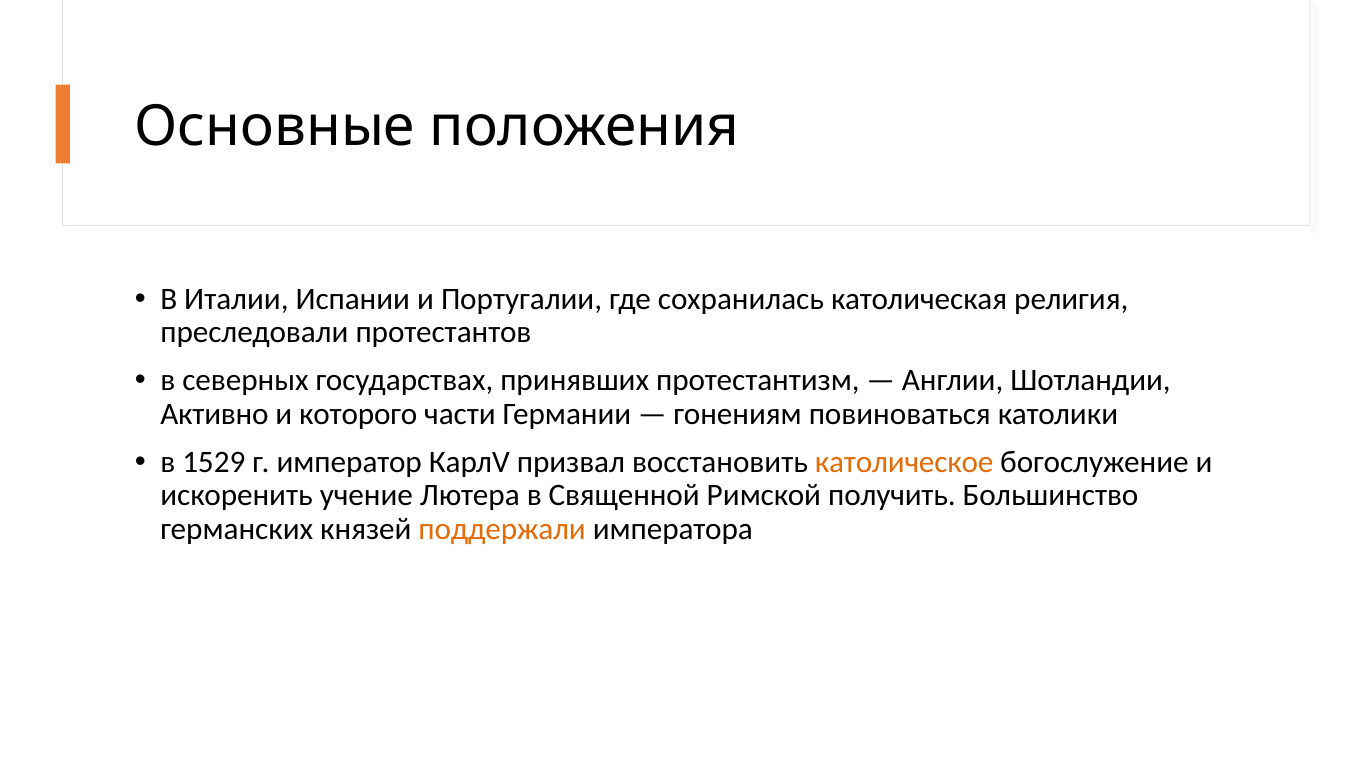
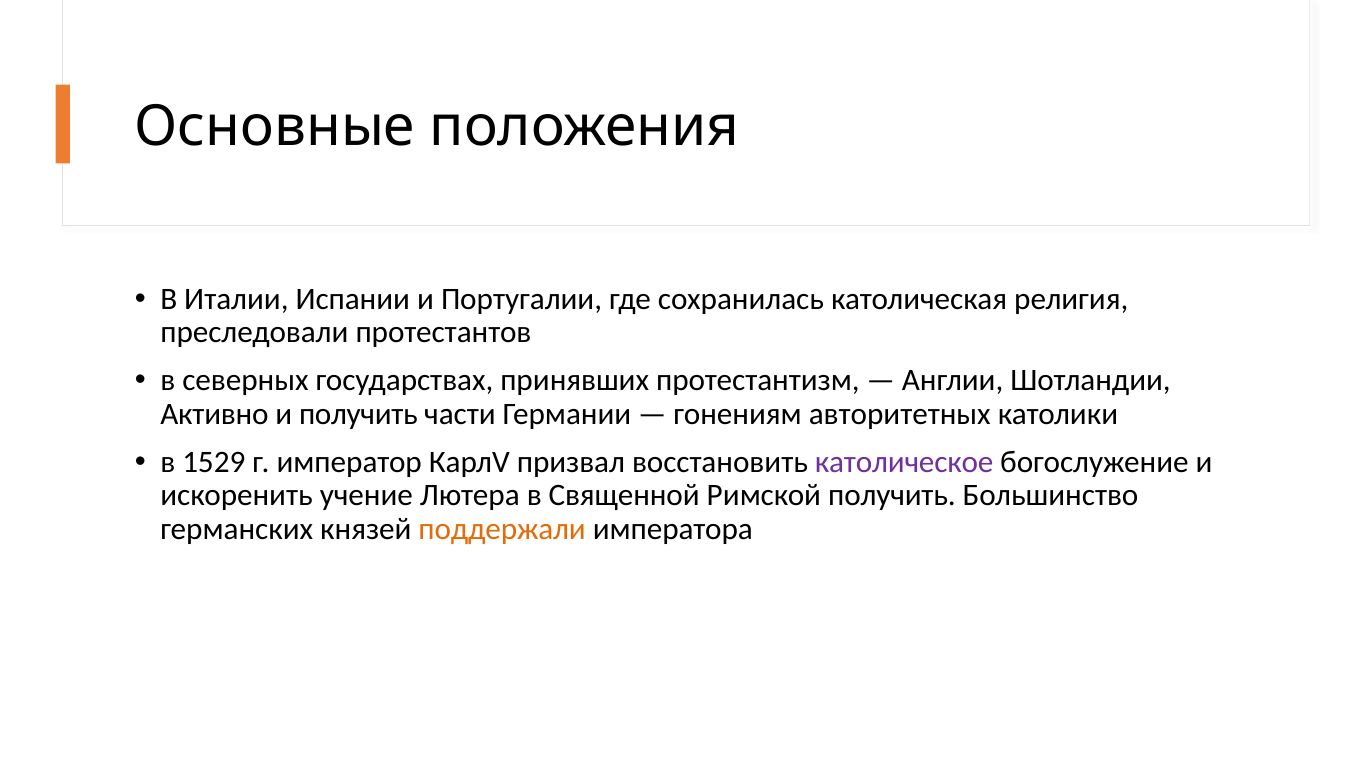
и которого: которого -> получить (358, 414)
повиноваться: повиноваться -> авторитетных (900, 414)
католическое colour: orange -> purple (904, 462)
